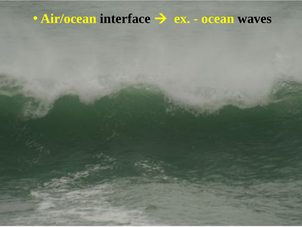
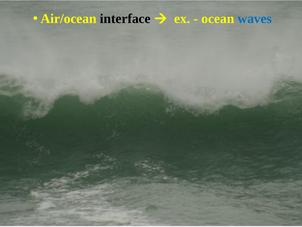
waves colour: black -> blue (255, 19)
